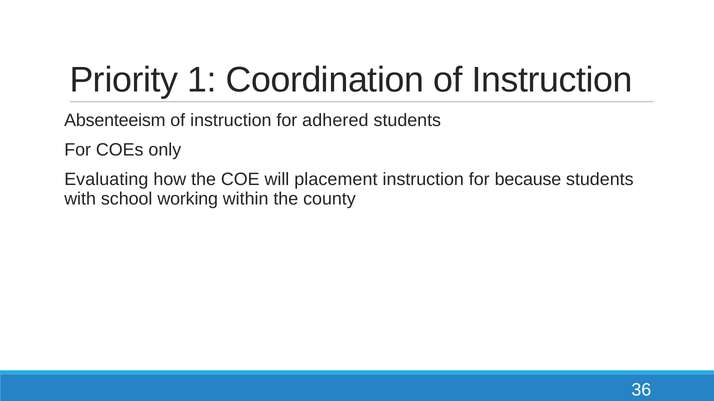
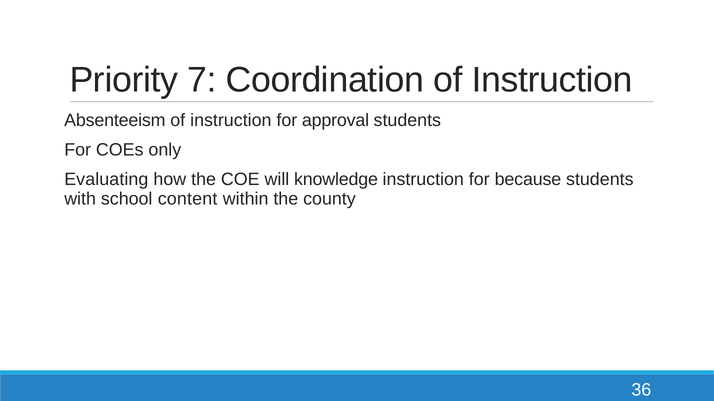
1: 1 -> 7 (202, 80)
adhered: adhered -> approval (336, 120)
placement: placement -> knowledge (336, 180)
working: working -> content (188, 199)
